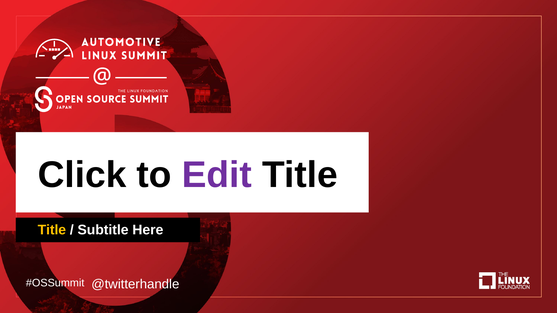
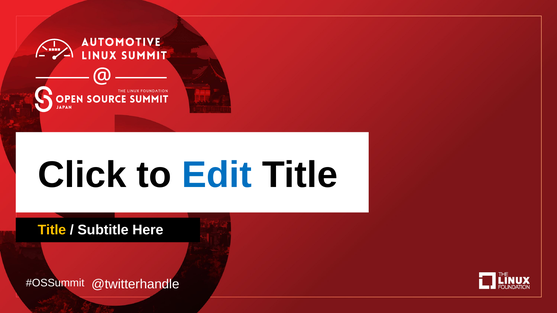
Edit colour: purple -> blue (217, 175)
